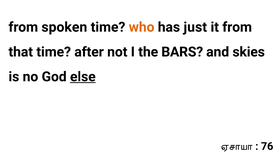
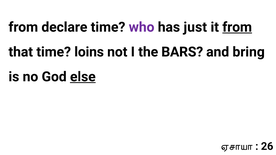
spoken: spoken -> declare (64, 27)
who colour: orange -> purple (142, 27)
from underline: none -> present (237, 27)
after: after -> loins (89, 52)
skies: skies -> bring (249, 52)
76: 76 -> 26 (267, 147)
